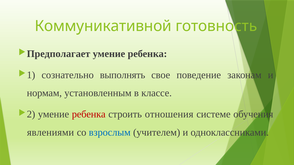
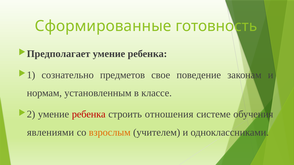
Коммуникативной: Коммуникативной -> Сформированные (103, 26)
выполнять: выполнять -> предметов (123, 75)
взрослым colour: blue -> orange (110, 133)
